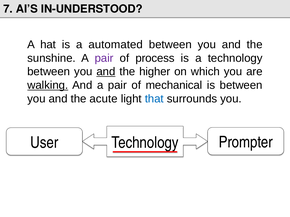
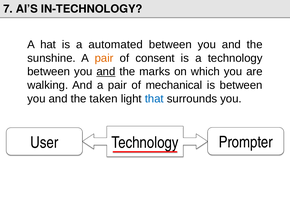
IN-UNDERSTOOD: IN-UNDERSTOOD -> IN-TECHNOLOGY (92, 9)
pair colour: purple -> orange (104, 58)
process: process -> consent (155, 58)
higher: higher -> marks (155, 72)
walking underline: present -> none (48, 85)
acute: acute -> taken (104, 99)
